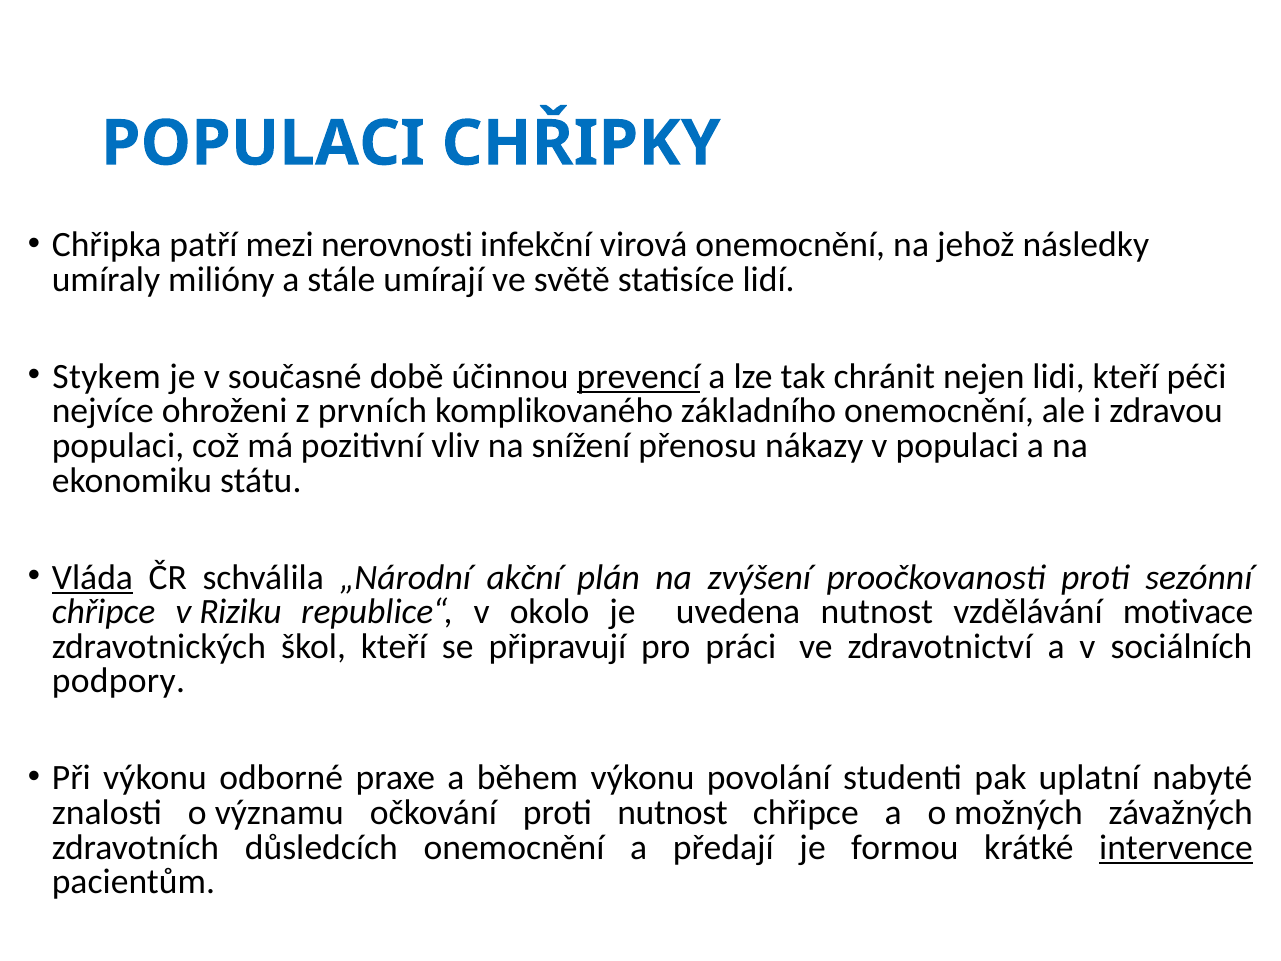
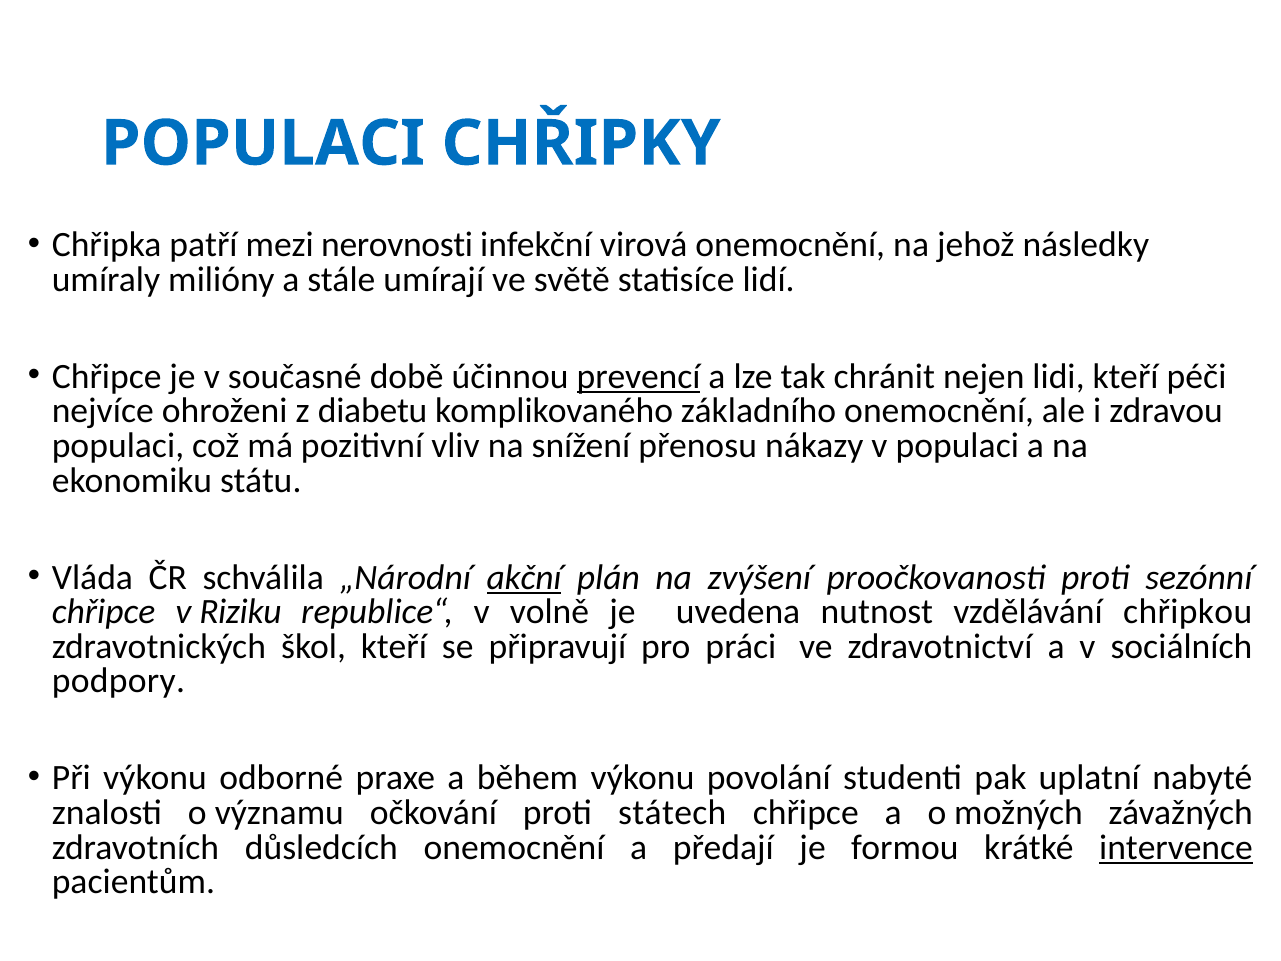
Stykem: Stykem -> Chřipce (107, 376)
prvních: prvních -> diabetu (373, 411)
Vláda underline: present -> none (92, 577)
akční underline: none -> present (524, 577)
okolo: okolo -> volně (550, 612)
motivace: motivace -> chřipkou (1188, 612)
proti nutnost: nutnost -> státech (672, 813)
